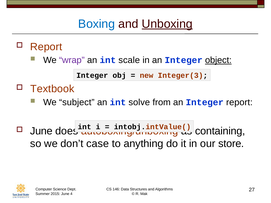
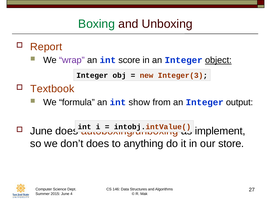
Boxing colour: blue -> green (97, 24)
Unboxing underline: present -> none (167, 24)
scale: scale -> score (129, 60)
subject: subject -> formula (77, 102)
solve: solve -> show (139, 102)
Integer report: report -> output (239, 102)
containing: containing -> implement (220, 131)
don’t case: case -> does (98, 144)
